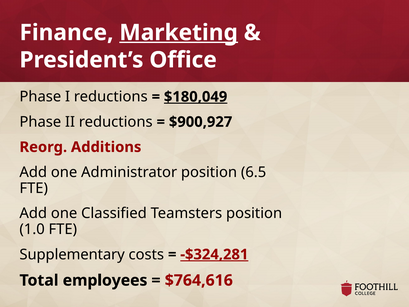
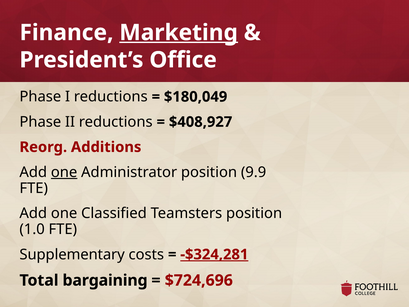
$180,049 underline: present -> none (196, 97)
$900,927: $900,927 -> $408,927 (201, 122)
one underline: none -> present (64, 172)
6.5: 6.5 -> 9.9 (254, 172)
employees: employees -> bargaining (105, 280)
$764,616: $764,616 -> $724,696 (199, 280)
